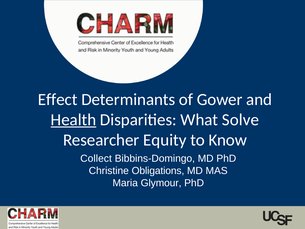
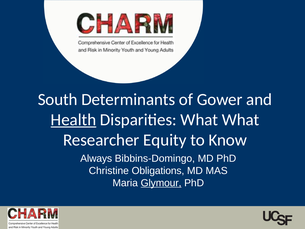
Effect: Effect -> South (58, 99)
What Solve: Solve -> What (241, 120)
Collect: Collect -> Always (96, 158)
Glymour underline: none -> present (161, 183)
